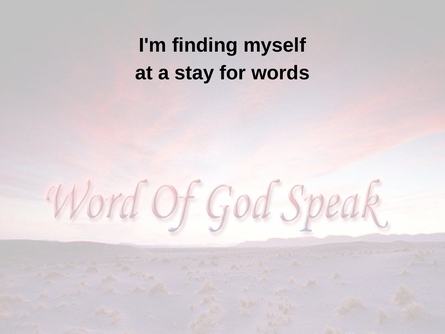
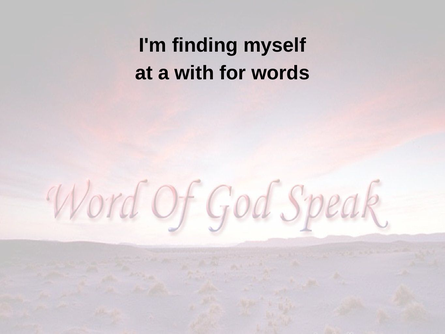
stay: stay -> with (194, 73)
